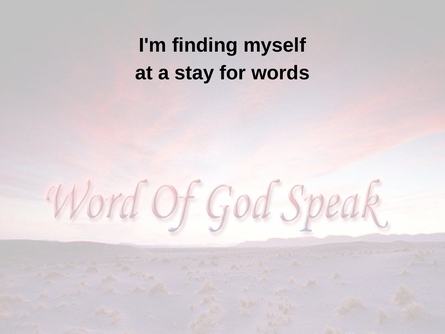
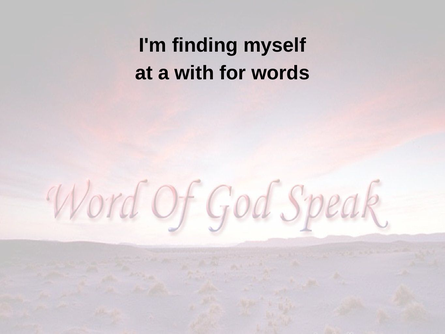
stay: stay -> with (194, 73)
